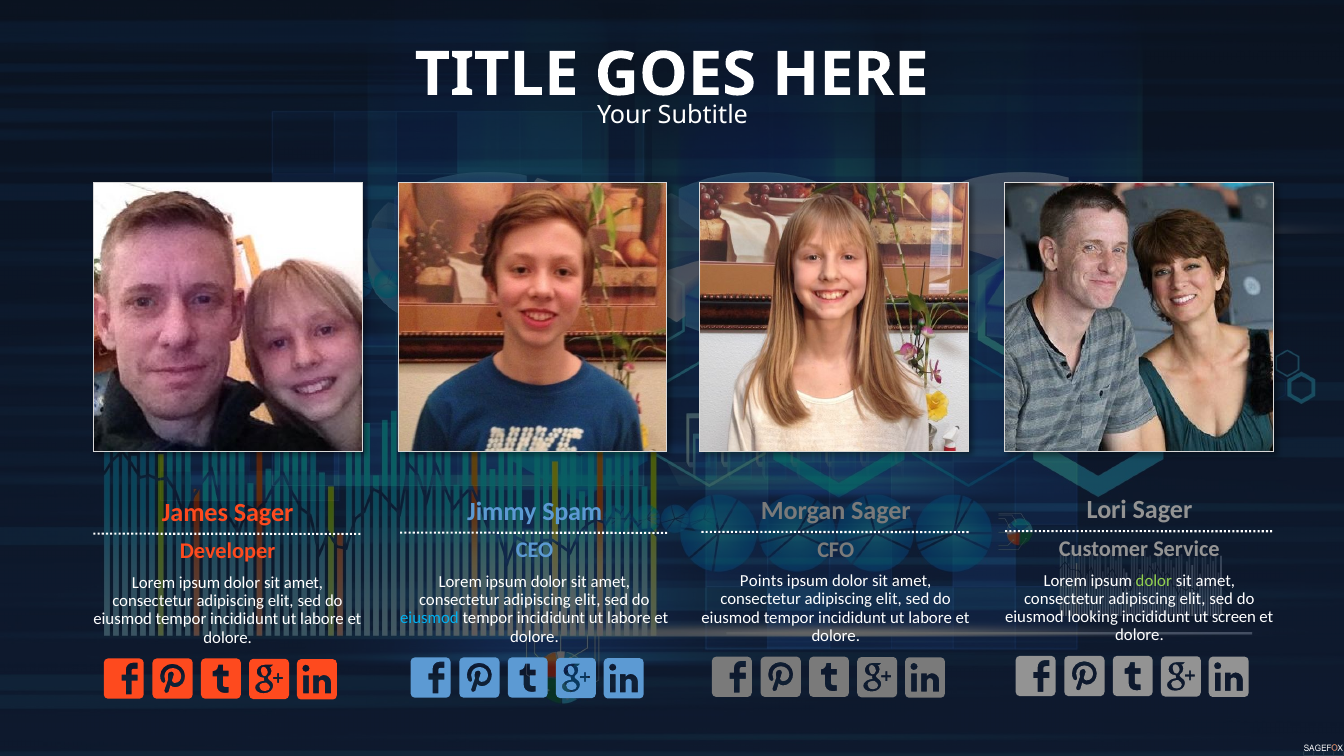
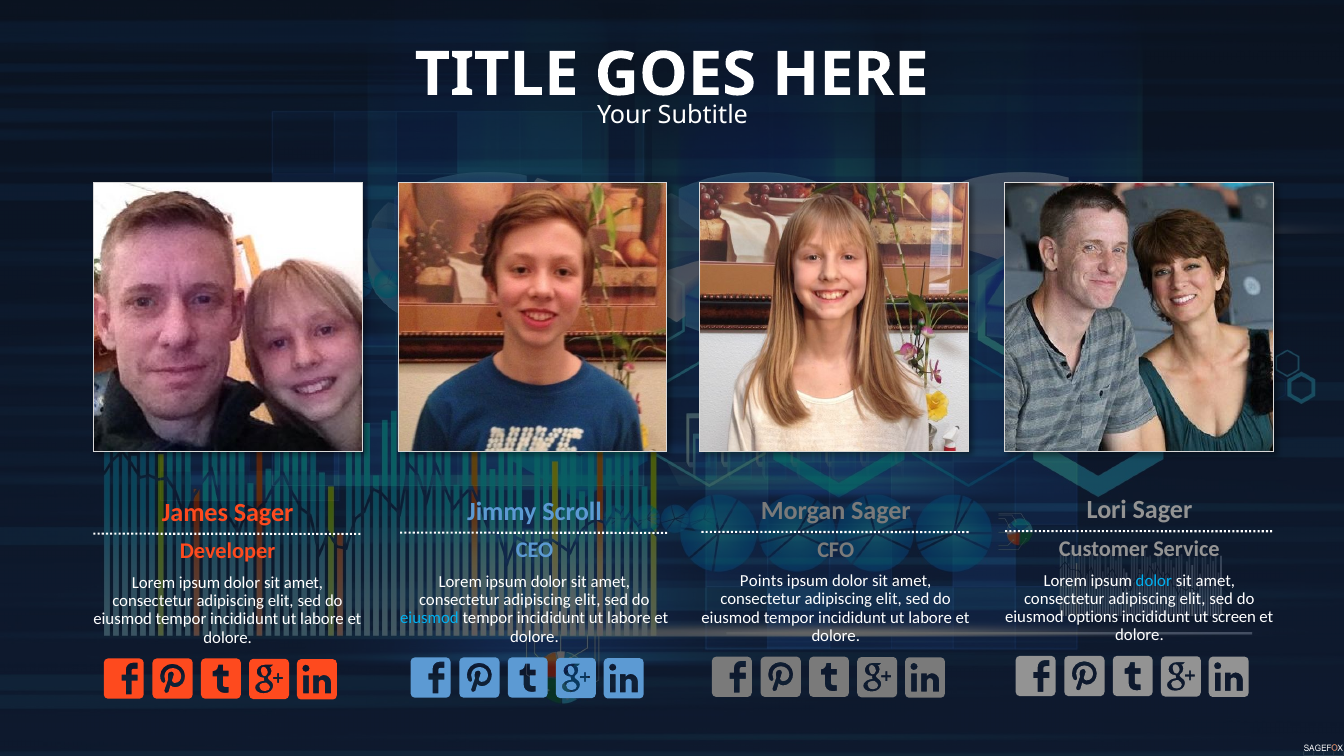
Spam: Spam -> Scroll (572, 512)
dolor colour: light green -> light blue (1154, 581)
looking: looking -> options (1093, 617)
